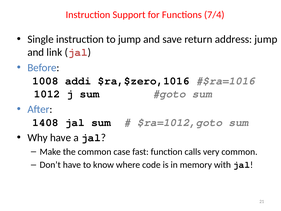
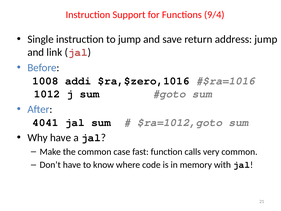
7/4: 7/4 -> 9/4 (214, 15)
1408: 1408 -> 4041 (45, 122)
